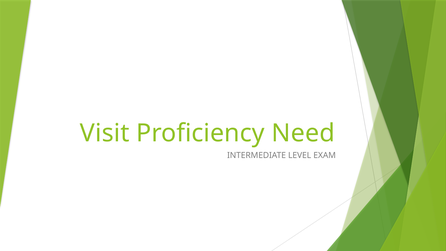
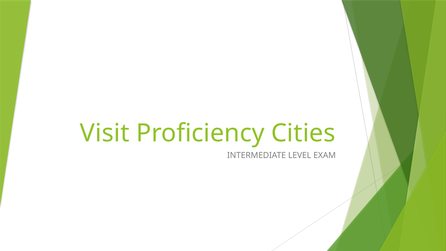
Need: Need -> Cities (303, 133)
